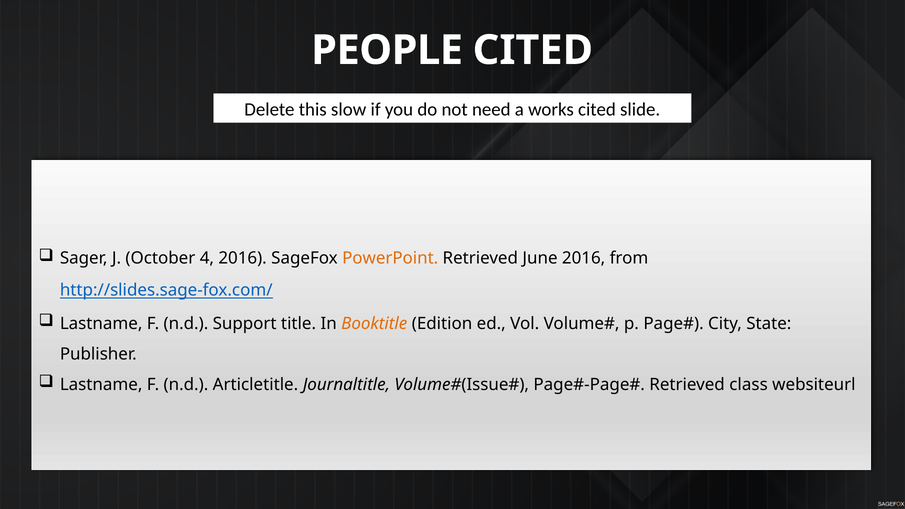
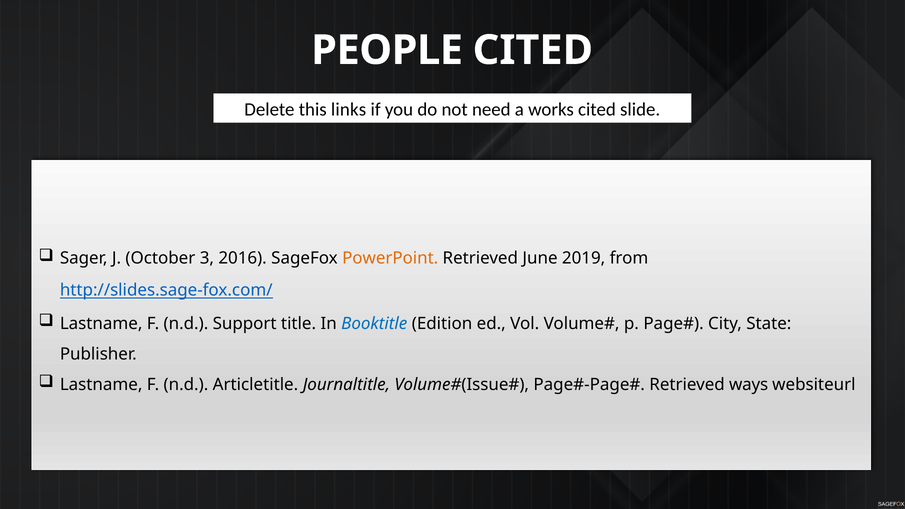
slow: slow -> links (349, 109)
4: 4 -> 3 (207, 258)
June 2016: 2016 -> 2019 (584, 258)
Booktitle colour: orange -> blue (374, 323)
class: class -> ways (749, 385)
